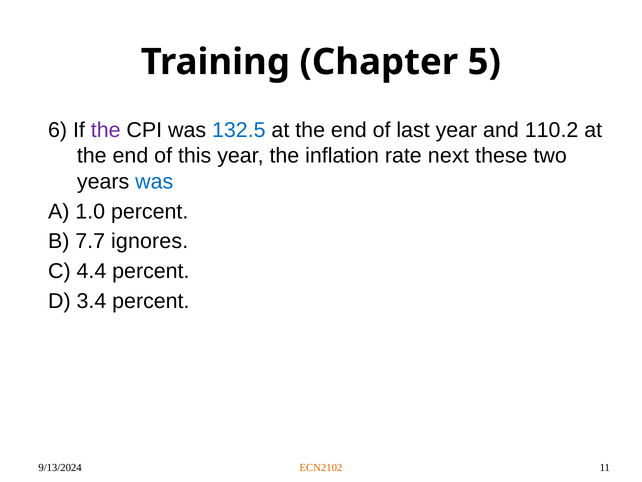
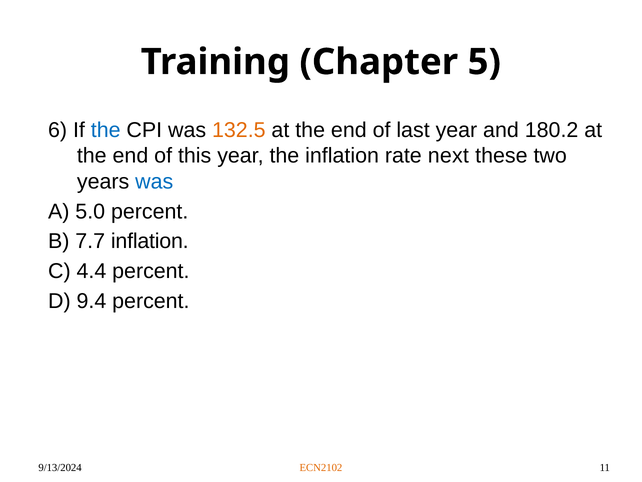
the colour: purple -> blue (106, 130)
132.5 colour: blue -> orange (239, 130)
110.2: 110.2 -> 180.2 (552, 130)
1.0: 1.0 -> 5.0 (90, 211)
7.7 ignores: ignores -> inflation (150, 241)
3.4: 3.4 -> 9.4 (91, 301)
